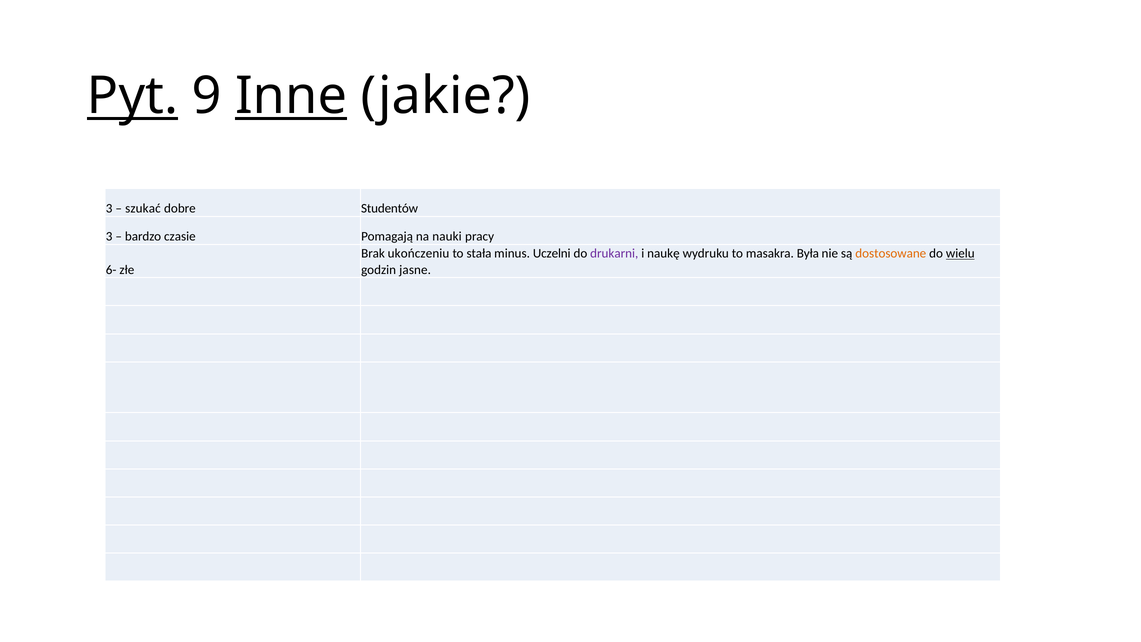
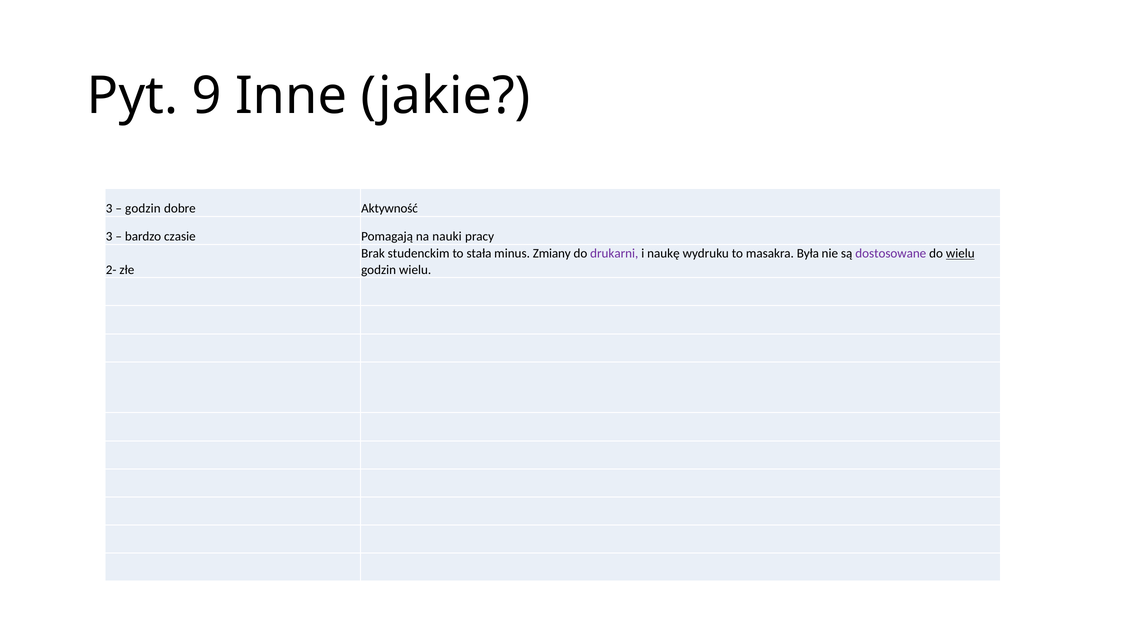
Pyt underline: present -> none (133, 96)
Inne underline: present -> none (291, 96)
szukać: szukać -> godzin (143, 208)
Studentów: Studentów -> Aktywność (390, 208)
ukończeniu: ukończeniu -> studenckim (419, 254)
Uczelni: Uczelni -> Zmiany (552, 254)
dostosowane colour: orange -> purple (891, 254)
6-: 6- -> 2- (111, 270)
godzin jasne: jasne -> wielu (415, 270)
